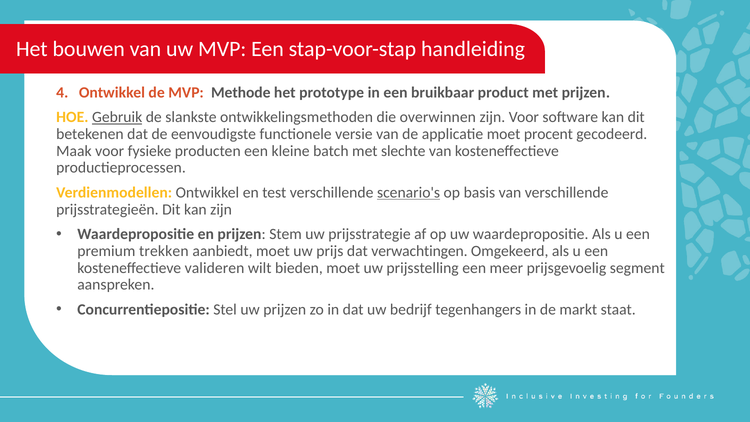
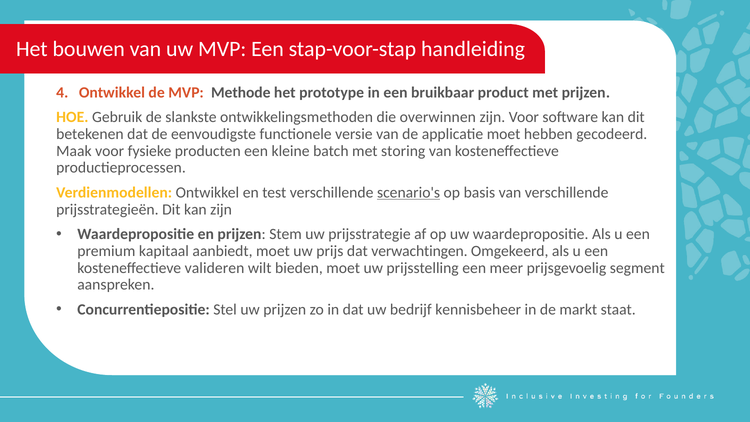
Gebruik underline: present -> none (117, 117)
procent: procent -> hebben (548, 134)
slechte: slechte -> storing (403, 151)
trekken: trekken -> kapitaal (164, 251)
tegenhangers: tegenhangers -> kennisbeheer (478, 309)
